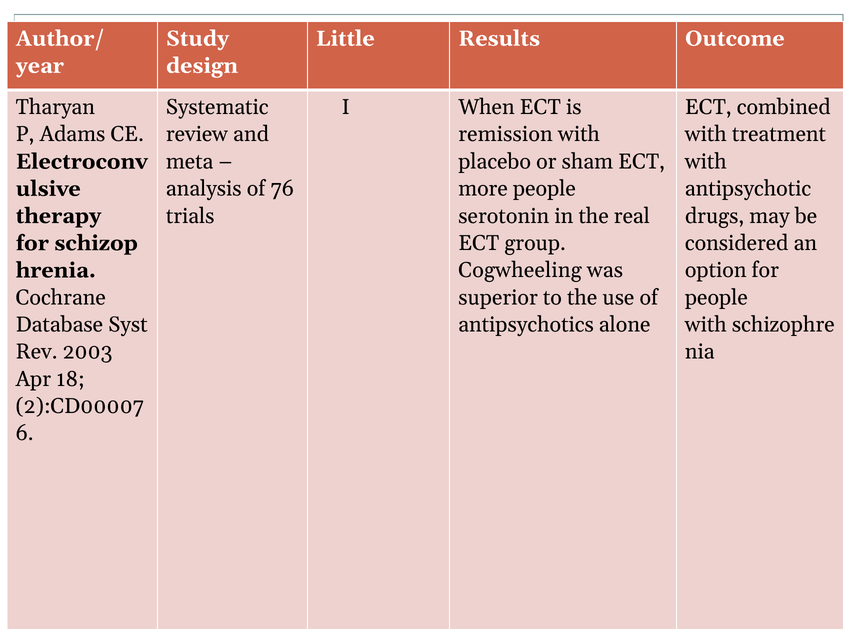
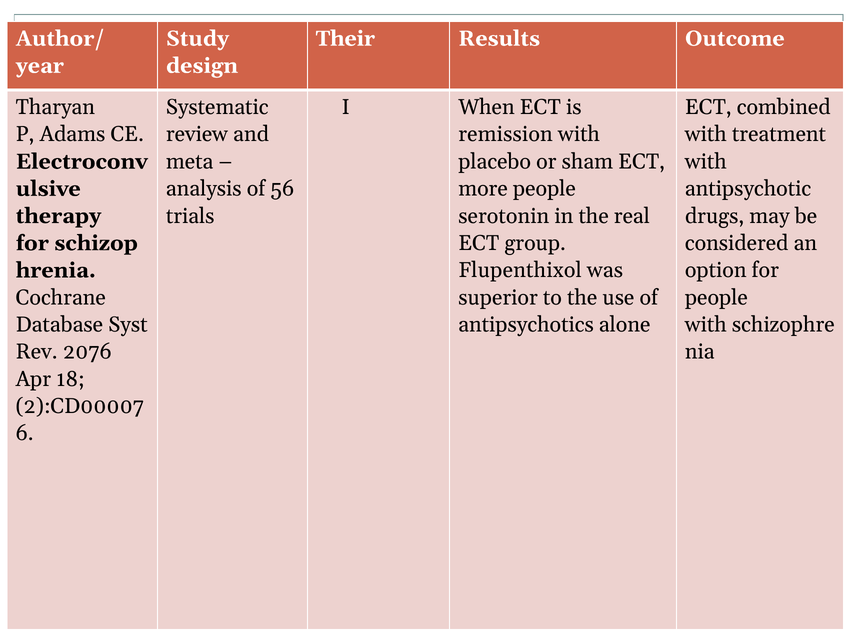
Little: Little -> Their (345, 39)
76: 76 -> 56 (282, 189)
Cogwheeling: Cogwheeling -> Flupenthixol (520, 270)
2003: 2003 -> 2076 (87, 352)
